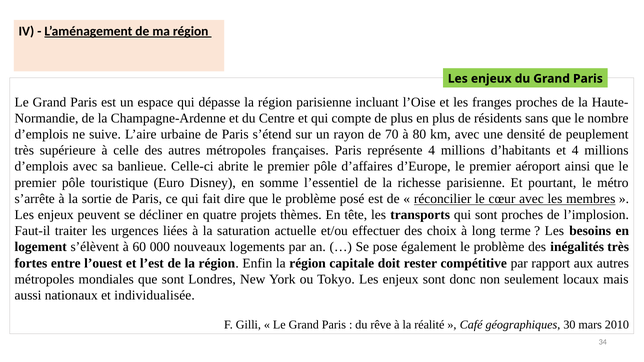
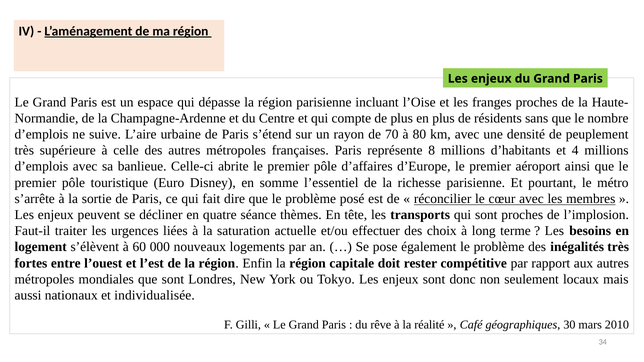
représente 4: 4 -> 8 (432, 151)
projets: projets -> séance (258, 215)
